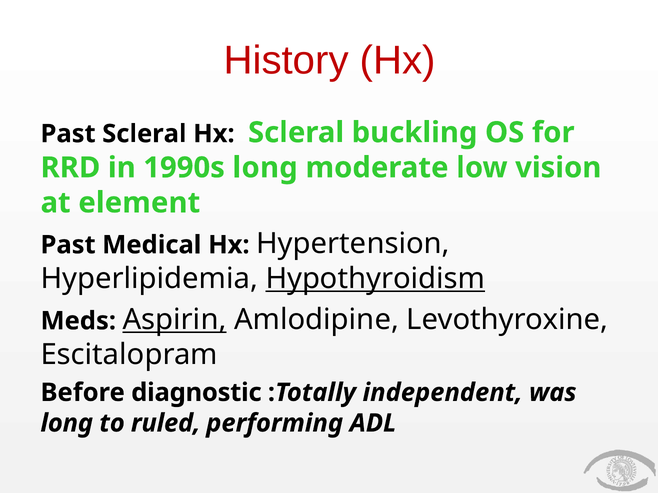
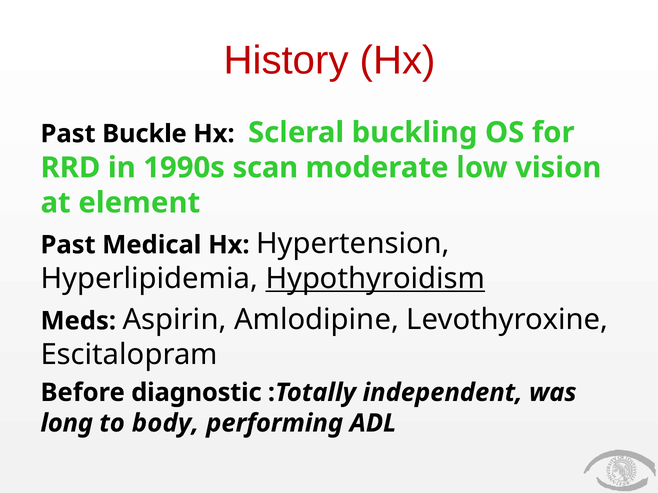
Past Scleral: Scleral -> Buckle (144, 134)
1990s long: long -> scan (265, 168)
Aspirin underline: present -> none (175, 320)
ruled: ruled -> body (165, 424)
